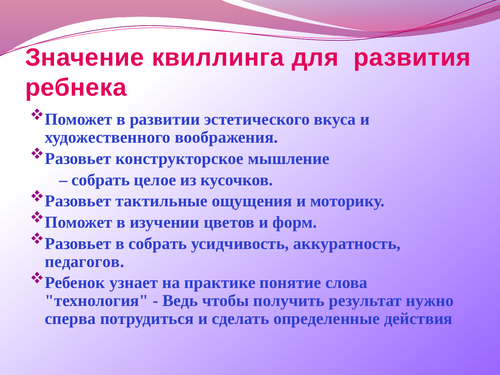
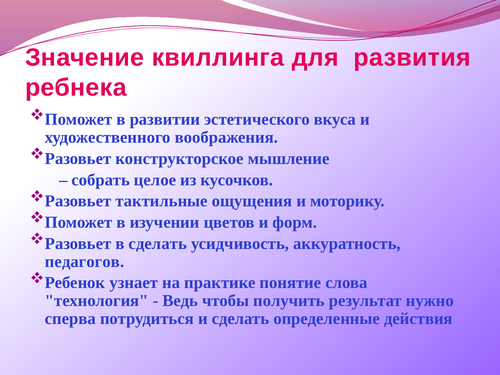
в собрать: собрать -> сделать (158, 244)
